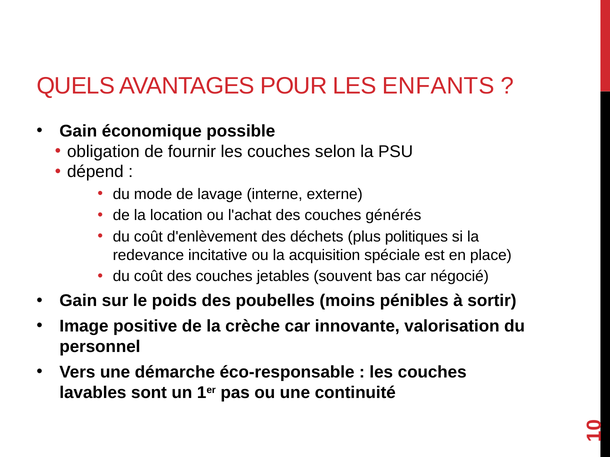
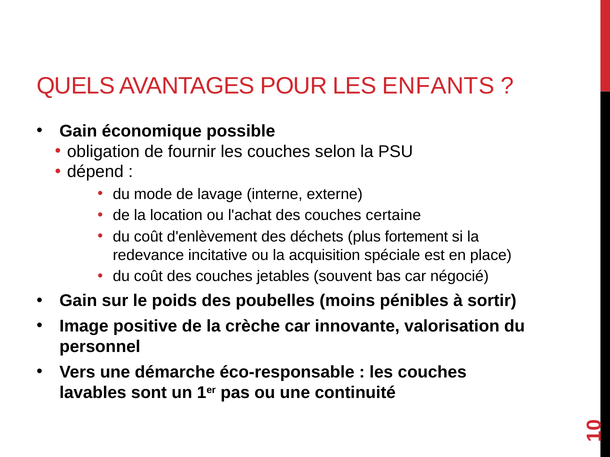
générés: générés -> certaine (393, 216)
politiques: politiques -> fortement (416, 237)
